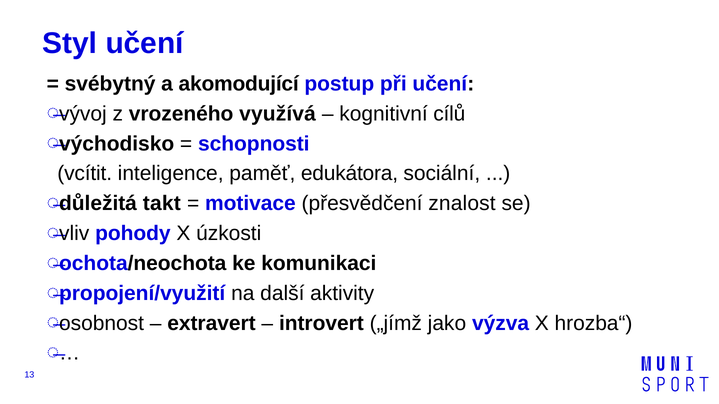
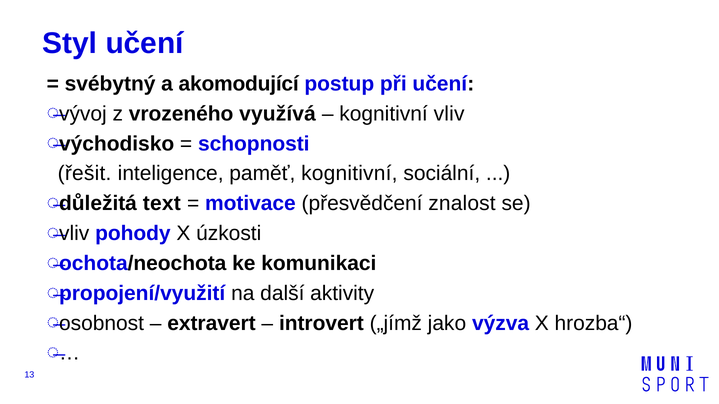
kognitivní cílů: cílů -> vliv (449, 114)
vcítit: vcítit -> řešit (85, 174)
paměť edukátora: edukátora -> kognitivní (349, 174)
takt: takt -> text (162, 204)
